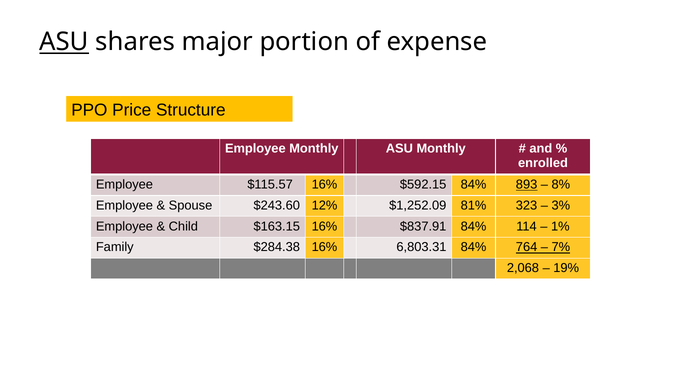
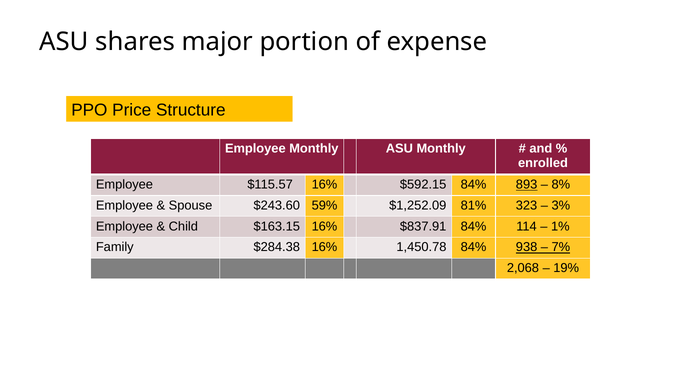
ASU underline: present -> none (64, 42)
12%: 12% -> 59% (324, 205)
6,803.31: 6,803.31 -> 1,450.78 (421, 247)
764: 764 -> 938 (527, 247)
